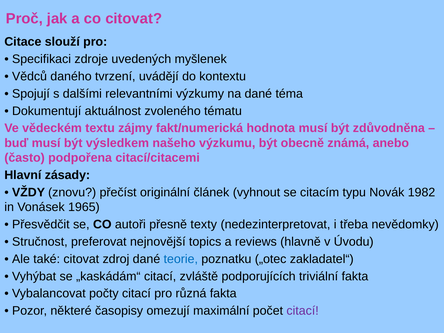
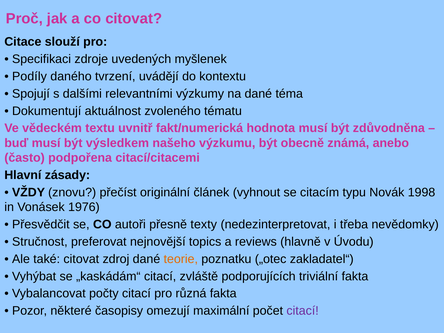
Vědců: Vědců -> Podíly (29, 76)
zájmy: zájmy -> uvnitř (135, 128)
1982: 1982 -> 1998 (422, 192)
1965: 1965 -> 1976 (84, 207)
teorie colour: blue -> orange (181, 259)
